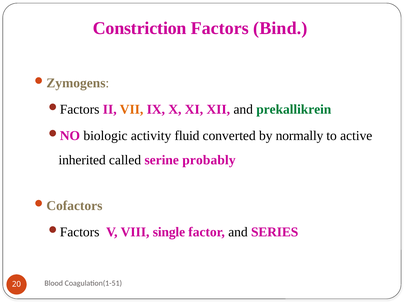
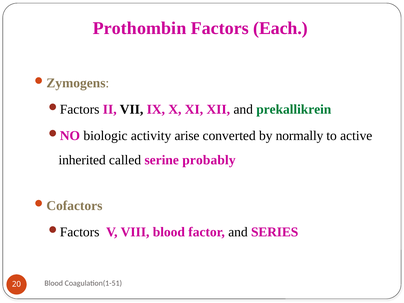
Constriction: Constriction -> Prothombin (140, 28)
Bind: Bind -> Each (281, 28)
VII colour: orange -> black (132, 109)
fluid: fluid -> arise (187, 136)
VIII single: single -> blood (169, 232)
